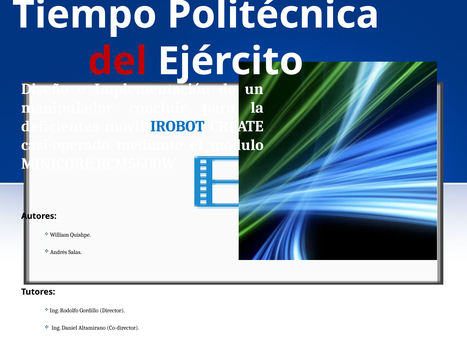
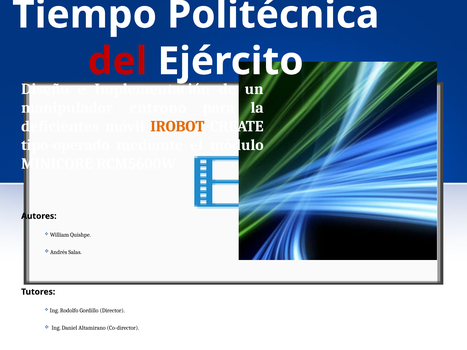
concluir: concluir -> entrono (158, 108)
IROBOT colour: blue -> orange (177, 127)
casi-operado: casi-operado -> tipo-operado (65, 145)
